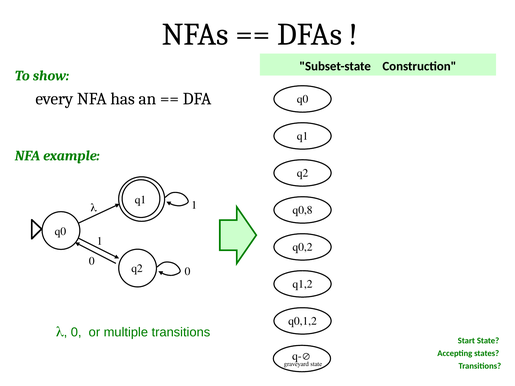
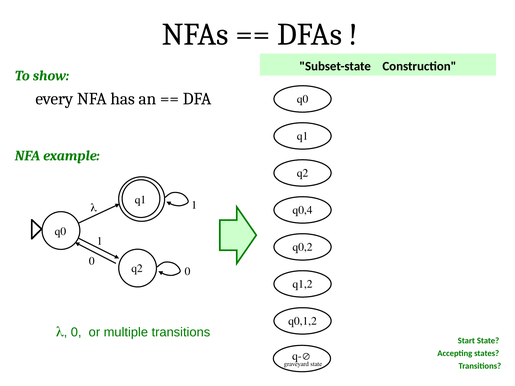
q0,8: q0,8 -> q0,4 (303, 210)
